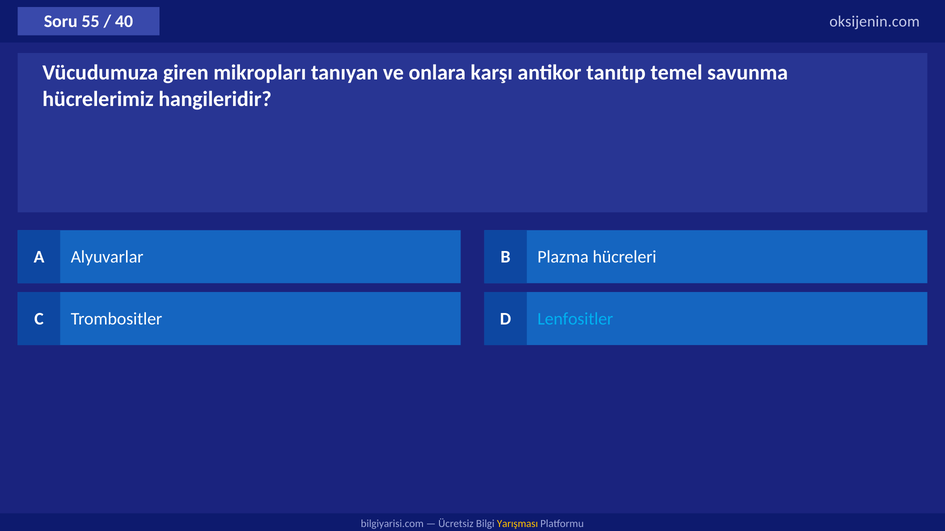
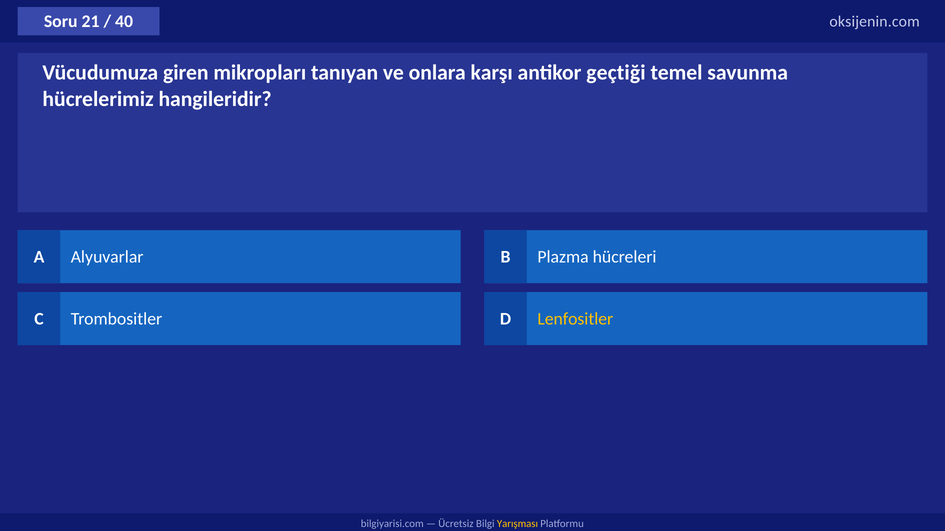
55: 55 -> 21 (91, 22)
tanıtıp: tanıtıp -> geçtiği (616, 73)
Lenfositler colour: light blue -> yellow (575, 319)
